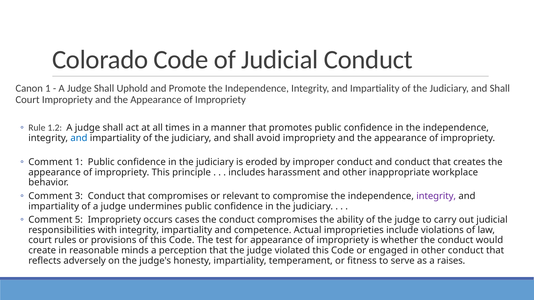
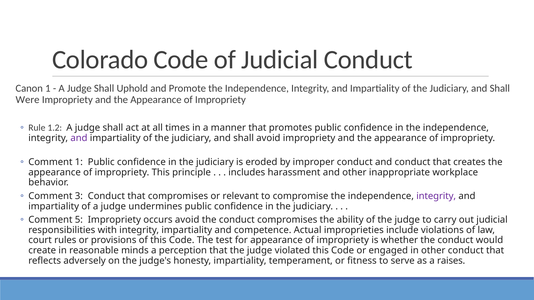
Court: Court -> Were (28, 100)
and colour: blue -> purple (79, 138)
occurs cases: cases -> avoid (187, 220)
